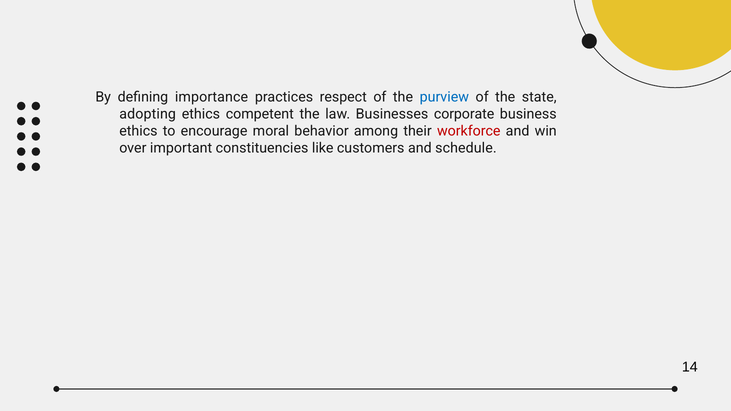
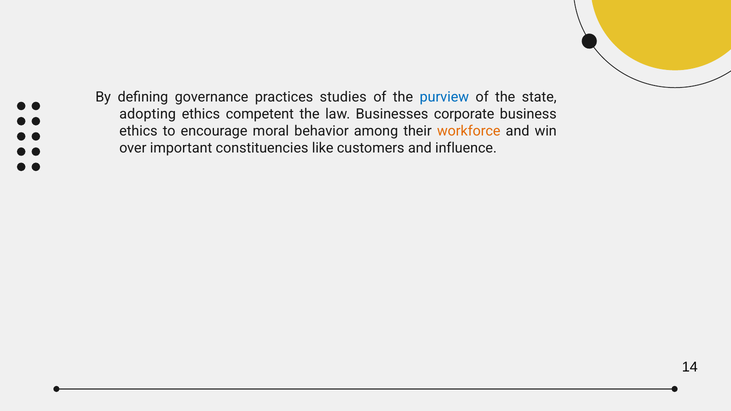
importance: importance -> governance (212, 97)
respect: respect -> studies (343, 97)
workforce colour: red -> orange (469, 131)
schedule: schedule -> influence (466, 148)
